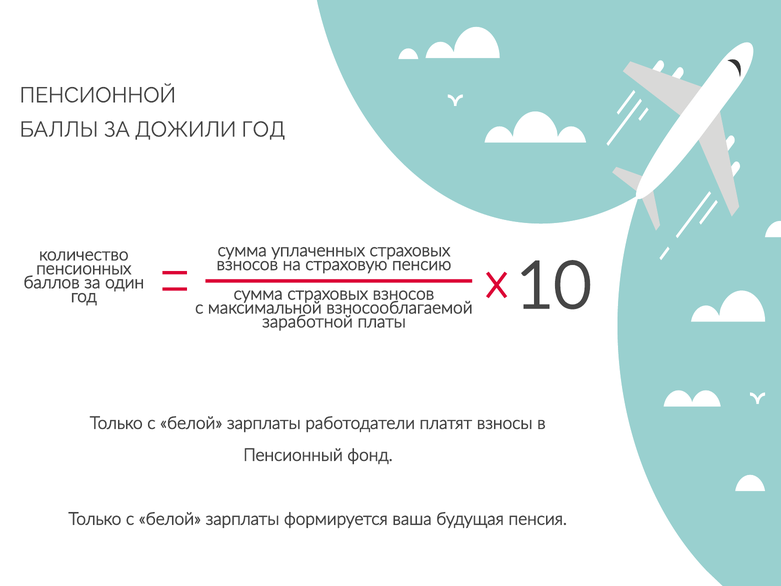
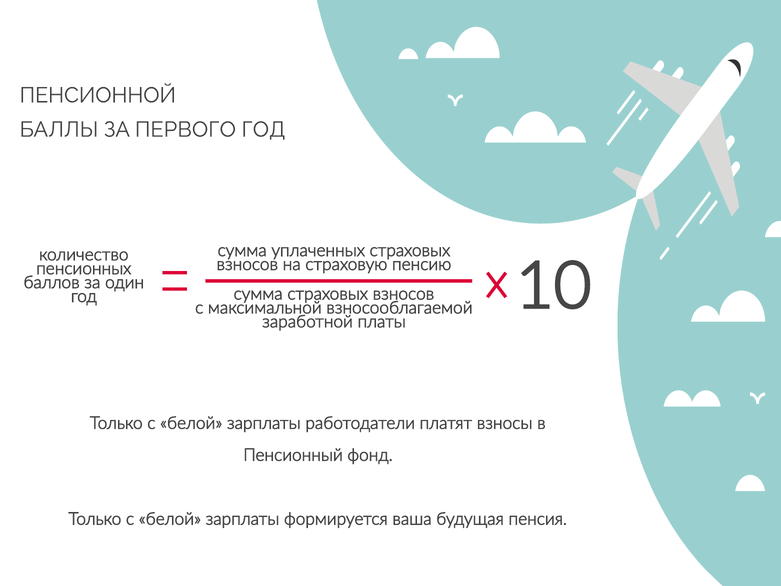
ДОЖИЛИ: ДОЖИЛИ -> ПЕРВОГО (185, 130)
